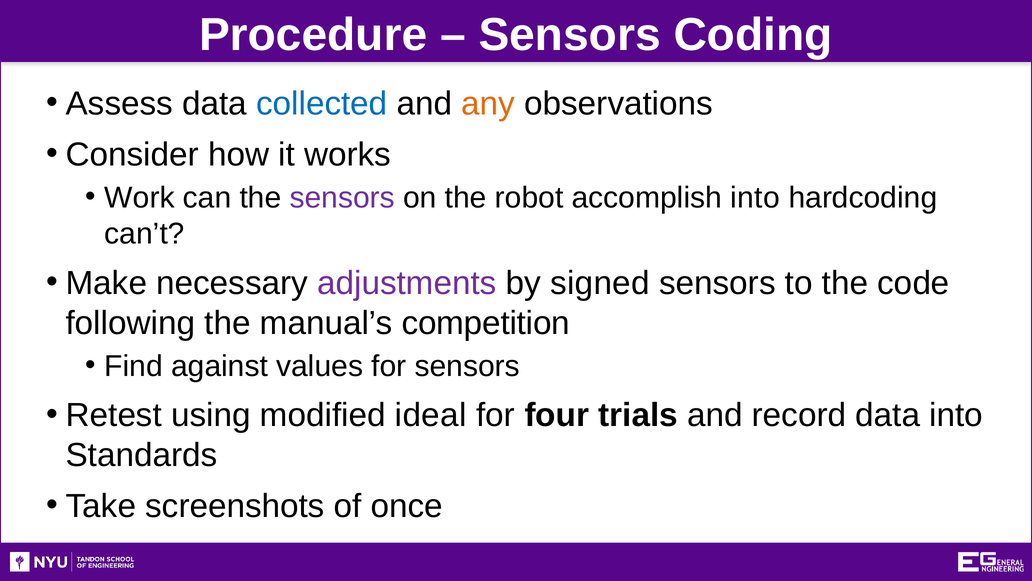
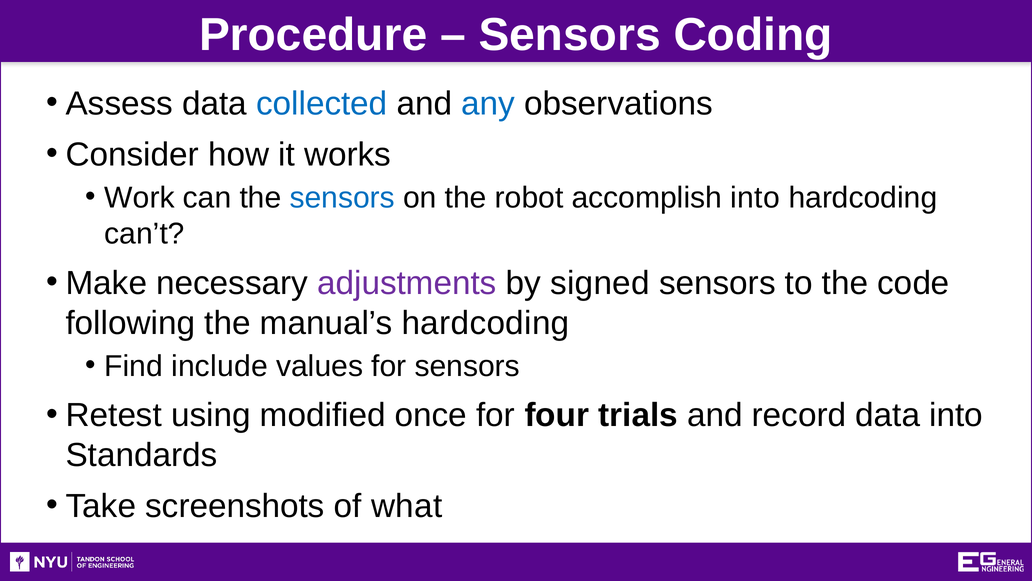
any colour: orange -> blue (488, 104)
sensors colour: purple -> blue (342, 198)
manual’s competition: competition -> hardcoding (486, 323)
against: against -> include (219, 366)
ideal: ideal -> once (431, 415)
once: once -> what (407, 506)
